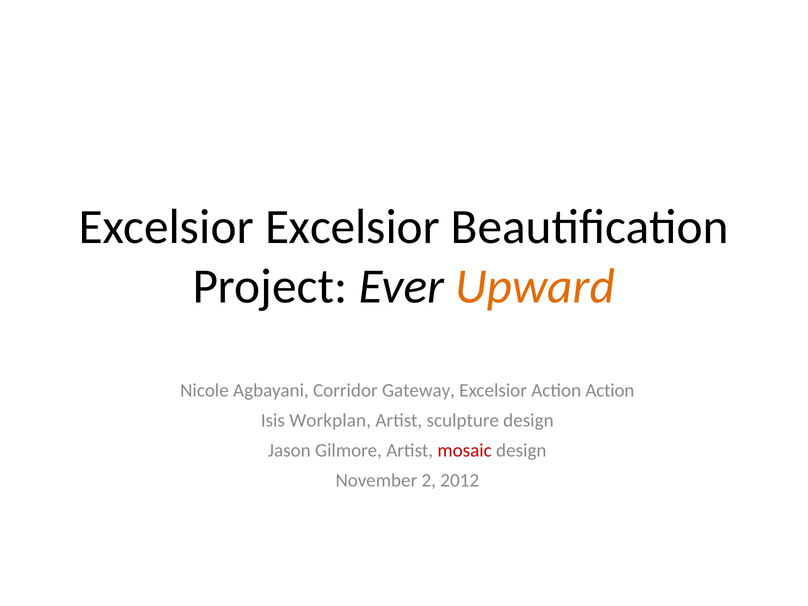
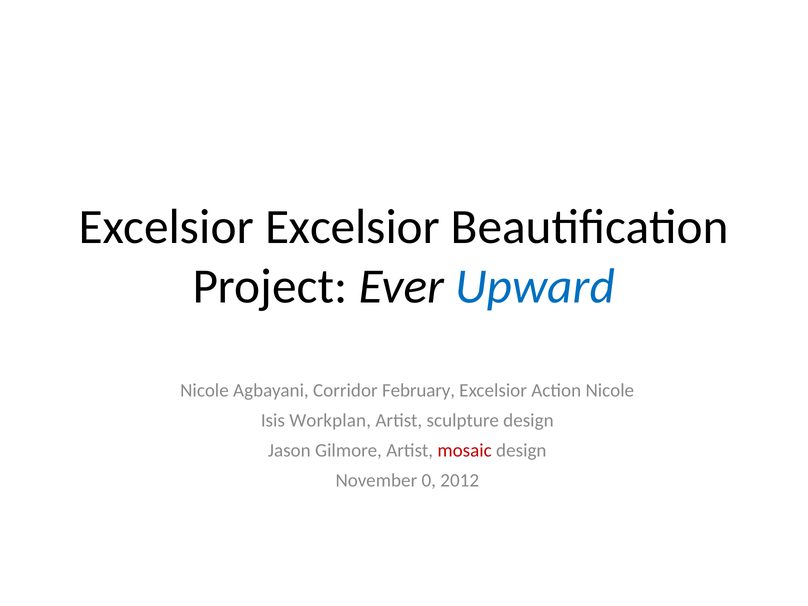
Upward colour: orange -> blue (535, 286)
Gateway: Gateway -> February (419, 390)
Action Action: Action -> Nicole (610, 390)
2: 2 -> 0 (429, 481)
